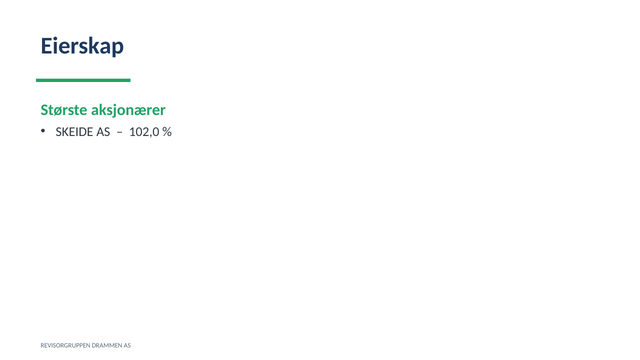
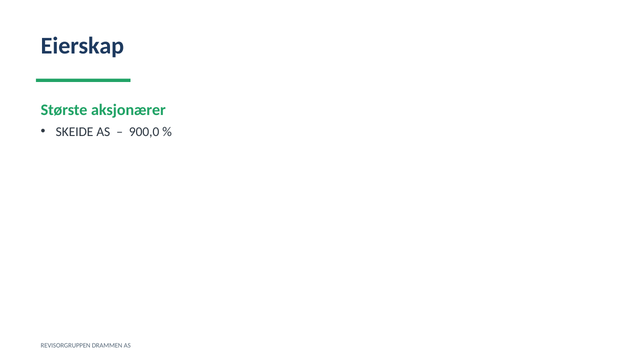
102,0: 102,0 -> 900,0 (144, 132)
